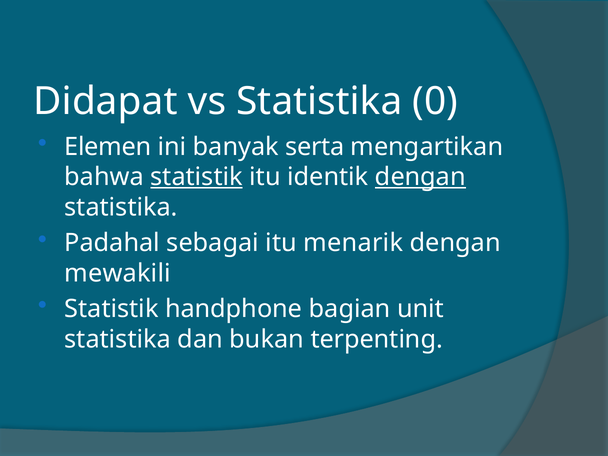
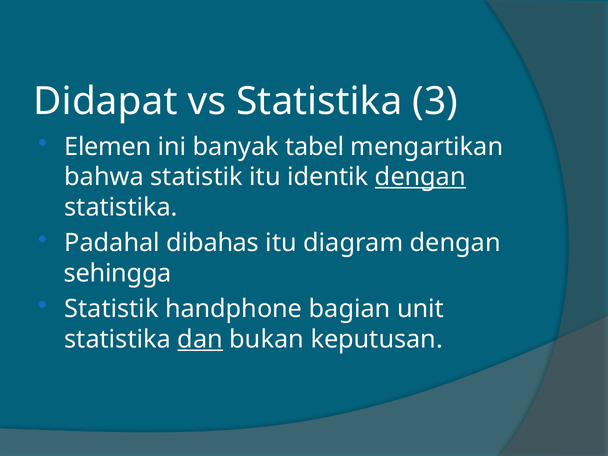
0: 0 -> 3 (435, 102)
serta: serta -> tabel (315, 147)
statistik underline: present -> none (197, 177)
sebagai: sebagai -> dibahas (213, 243)
menarik: menarik -> diagram (353, 243)
mewakili: mewakili -> sehingga (118, 273)
dan underline: none -> present (200, 339)
terpenting: terpenting -> keputusan (377, 339)
